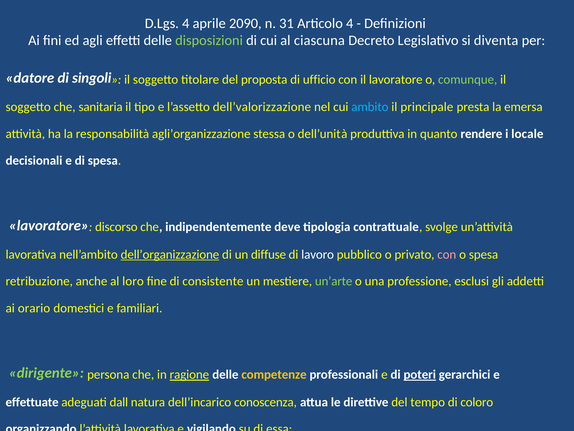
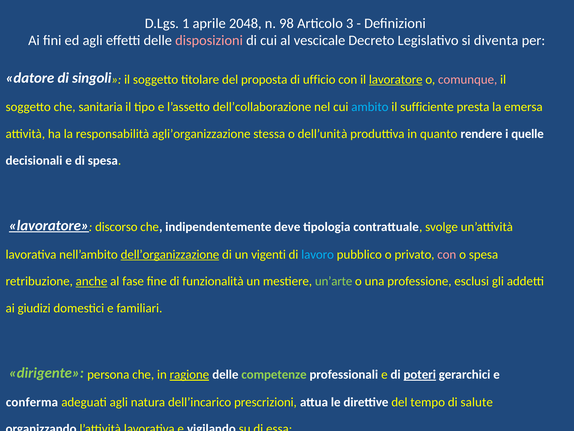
D.Lgs 4: 4 -> 1 (186, 23)
2090: 2090 -> 2048 (245, 23)
31: 31 -> 98 (287, 23)
Articolo 4: 4 -> 3 (350, 23)
disposizioni colour: light green -> pink (209, 41)
ciascuna: ciascuna -> vescicale (319, 41)
lavoratore underline: none -> present (396, 79)
comunque colour: light green -> pink (468, 79)
dell’valorizzazione: dell’valorizzazione -> dell’collaborazione (262, 107)
principale: principale -> sufficiente (427, 107)
locale: locale -> quelle (528, 134)
lavoratore underline: none -> present (49, 225)
diffuse: diffuse -> vigenti (269, 254)
lavoro colour: white -> light blue (318, 254)
anche underline: none -> present (92, 281)
loro: loro -> fase (133, 281)
consistente: consistente -> funzionalità (213, 281)
orario: orario -> giudizi (34, 308)
competenze colour: yellow -> light green (274, 374)
effettuate: effettuate -> conferma (32, 402)
adeguati dall: dall -> agli (119, 402)
conoscenza: conoscenza -> prescrizioni (265, 402)
coloro: coloro -> salute (477, 402)
